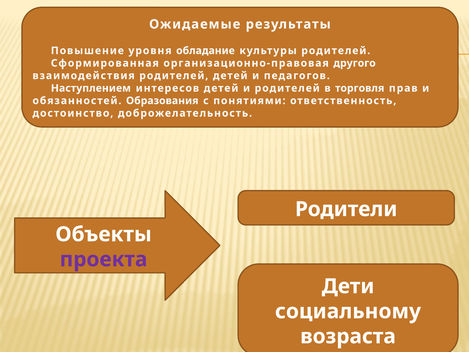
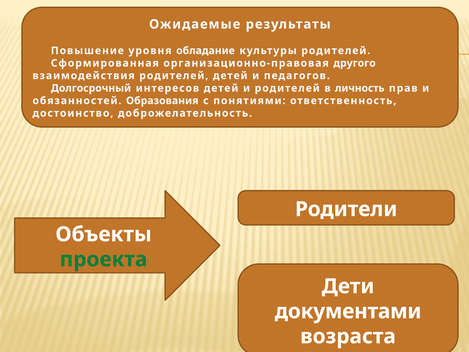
Наступлением: Наступлением -> Долгосрочный (91, 88)
торговля: торговля -> личность (360, 88)
проекта colour: purple -> green (104, 259)
социальному: социальному -> документами (348, 311)
